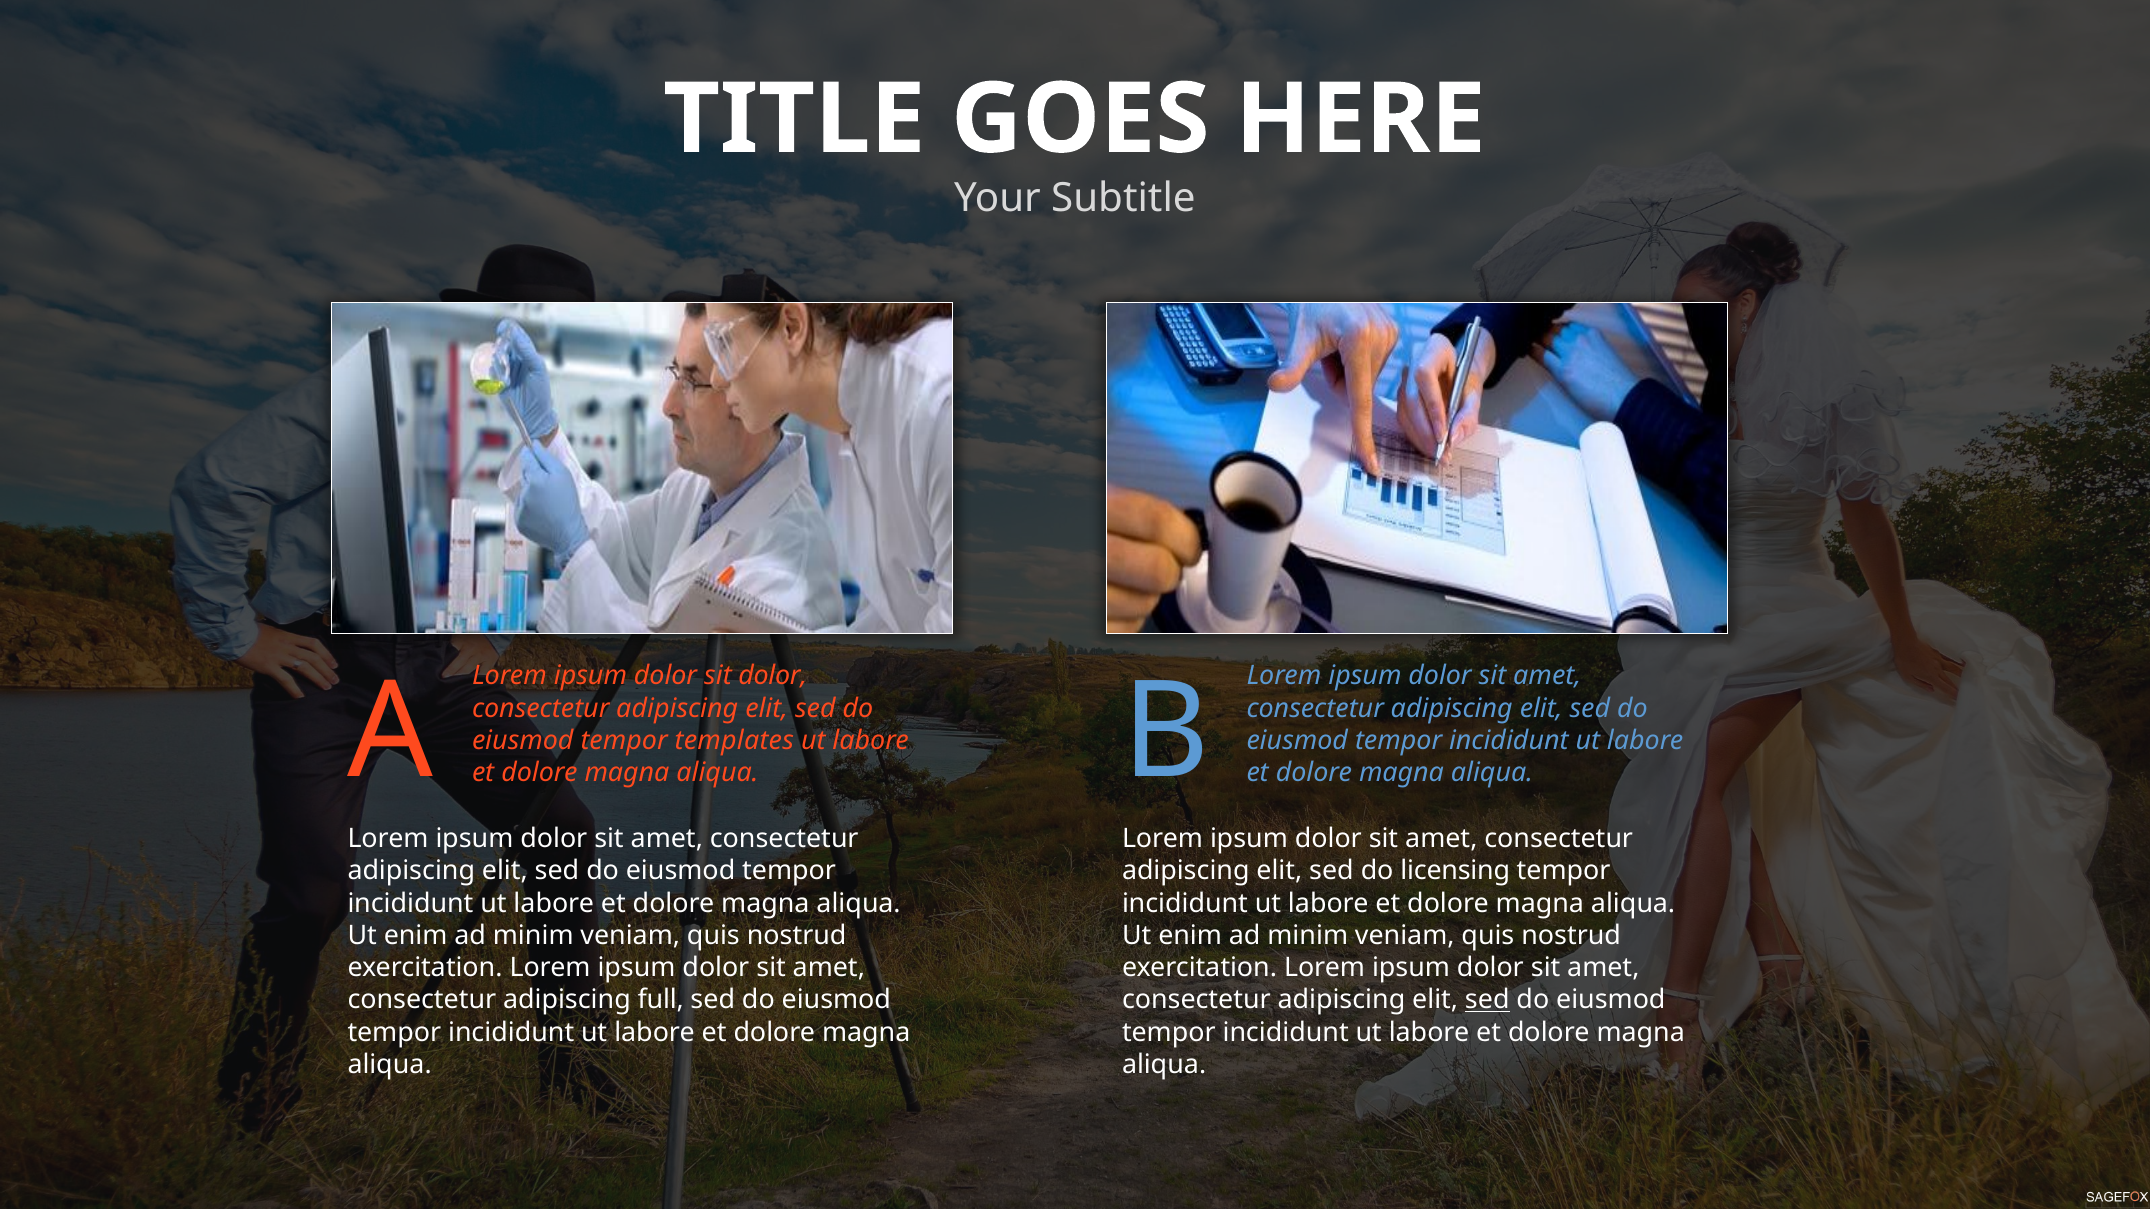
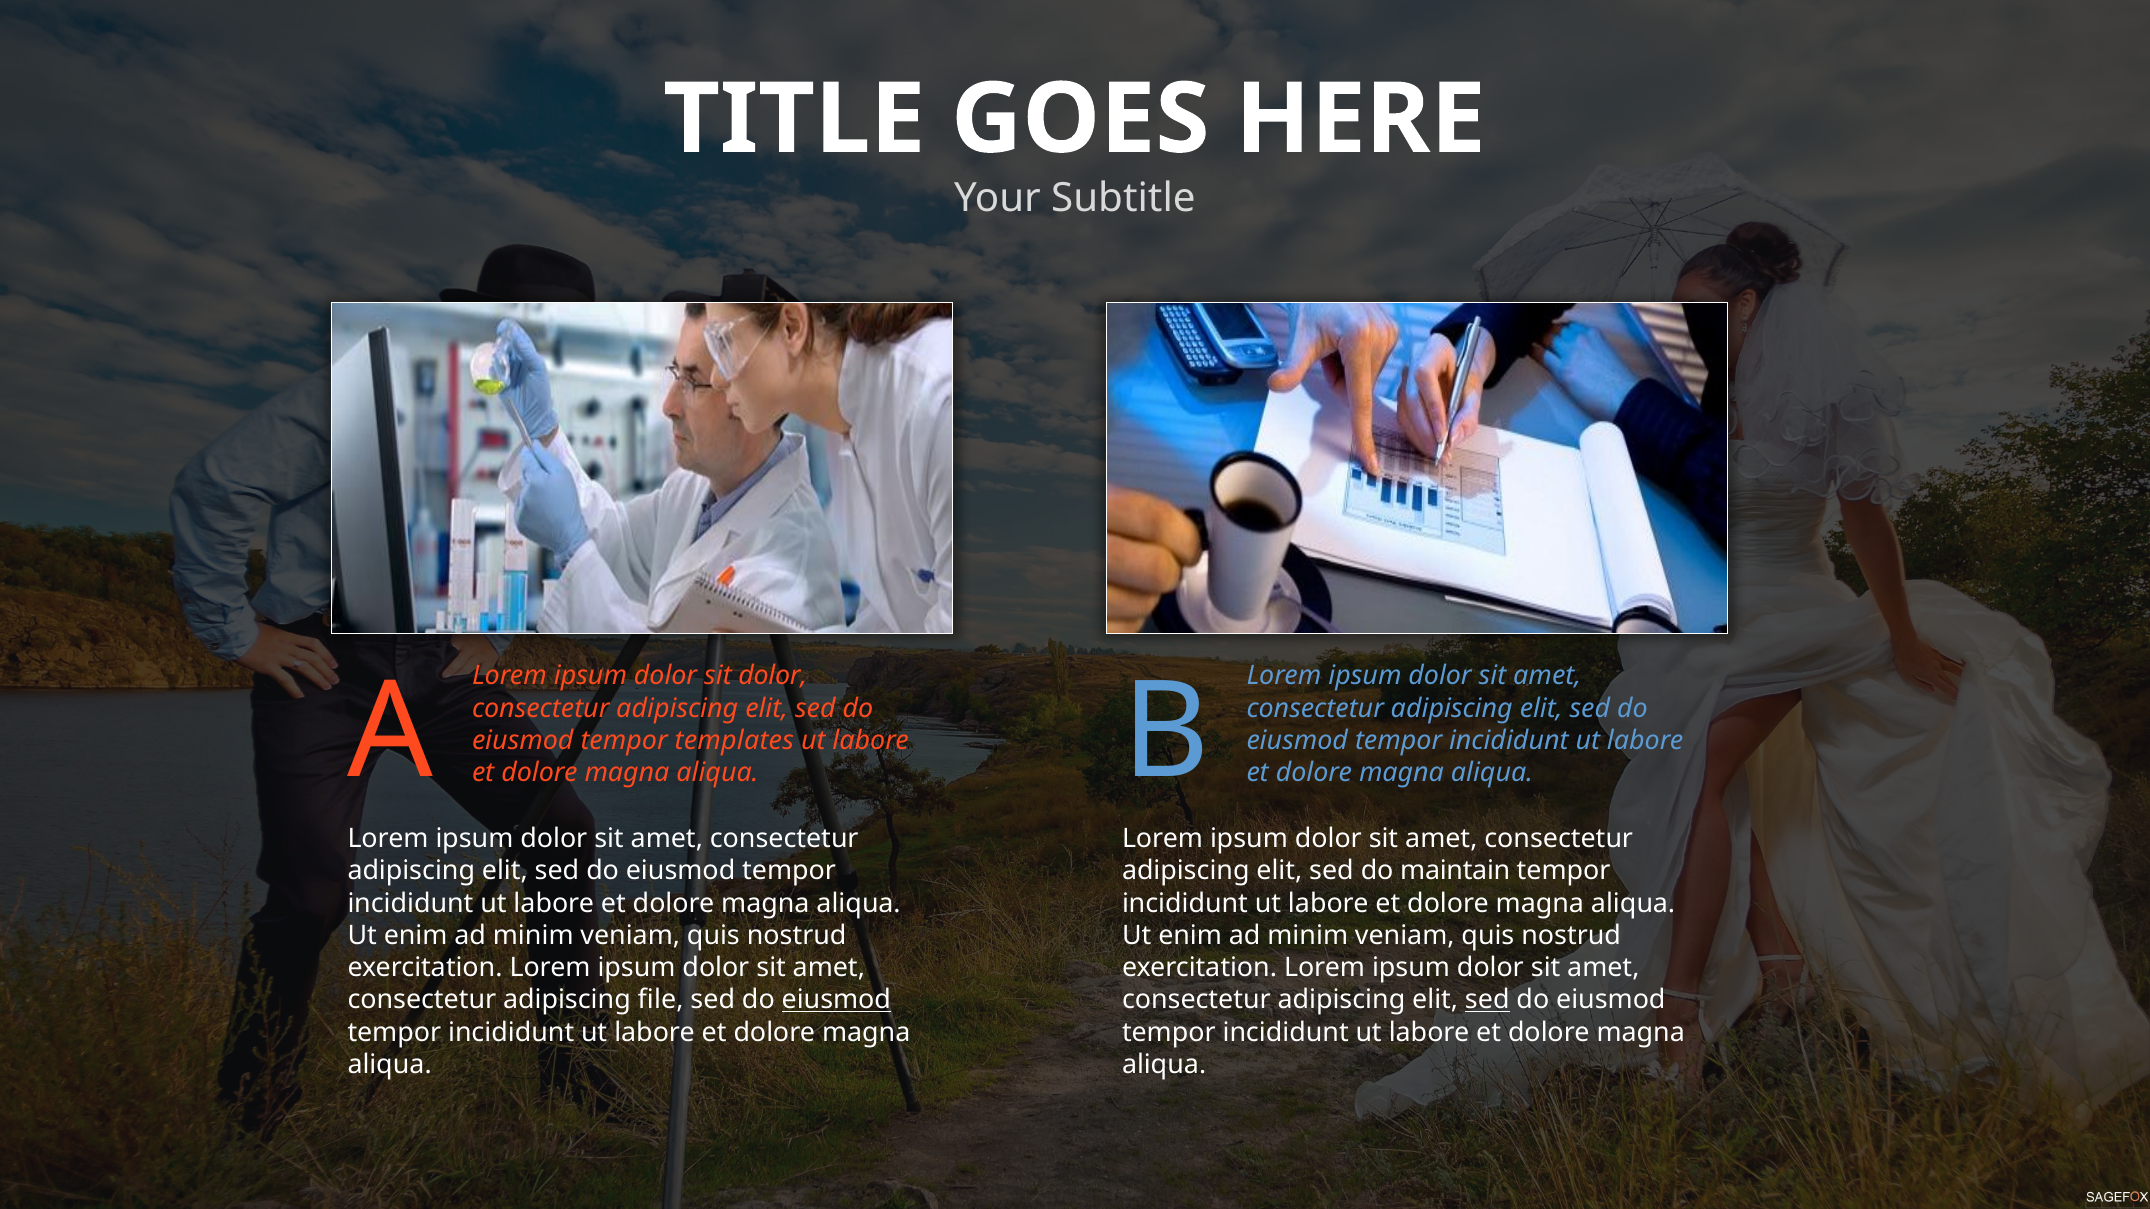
licensing: licensing -> maintain (1455, 871)
full: full -> file (661, 1000)
eiusmod underline: none -> present (836, 1000)
